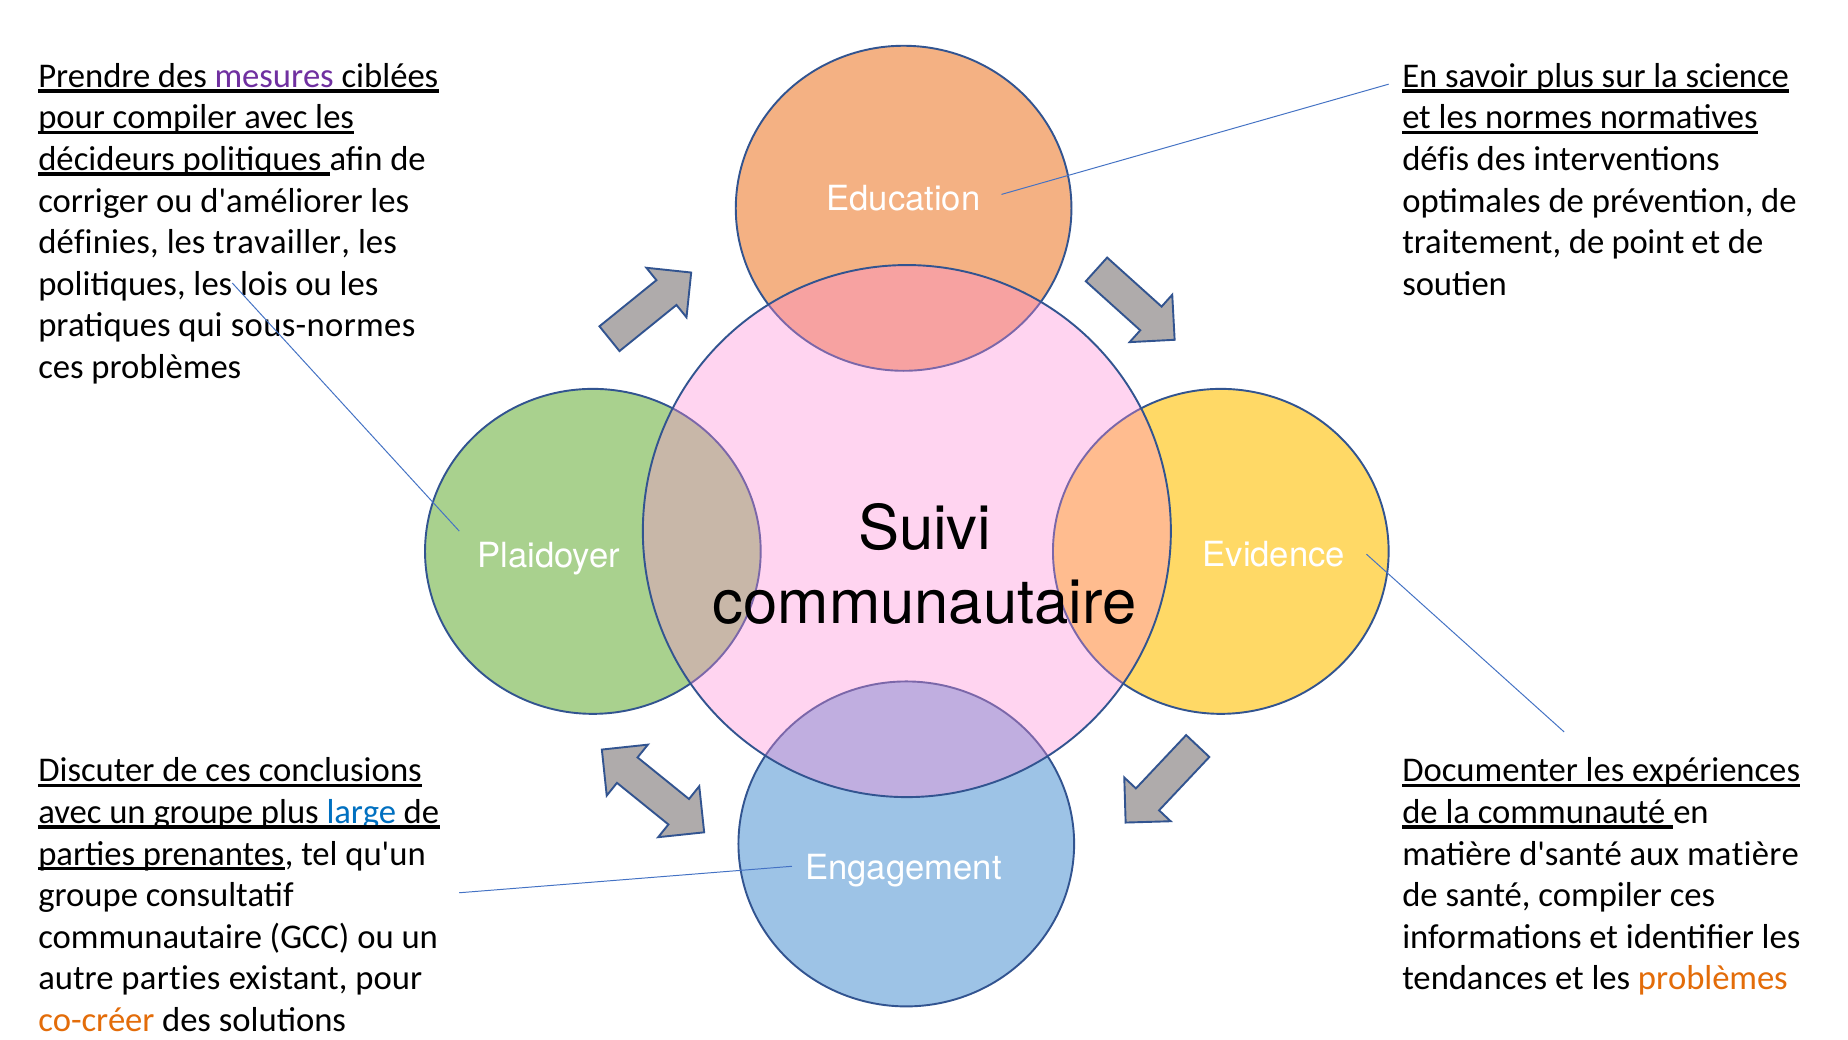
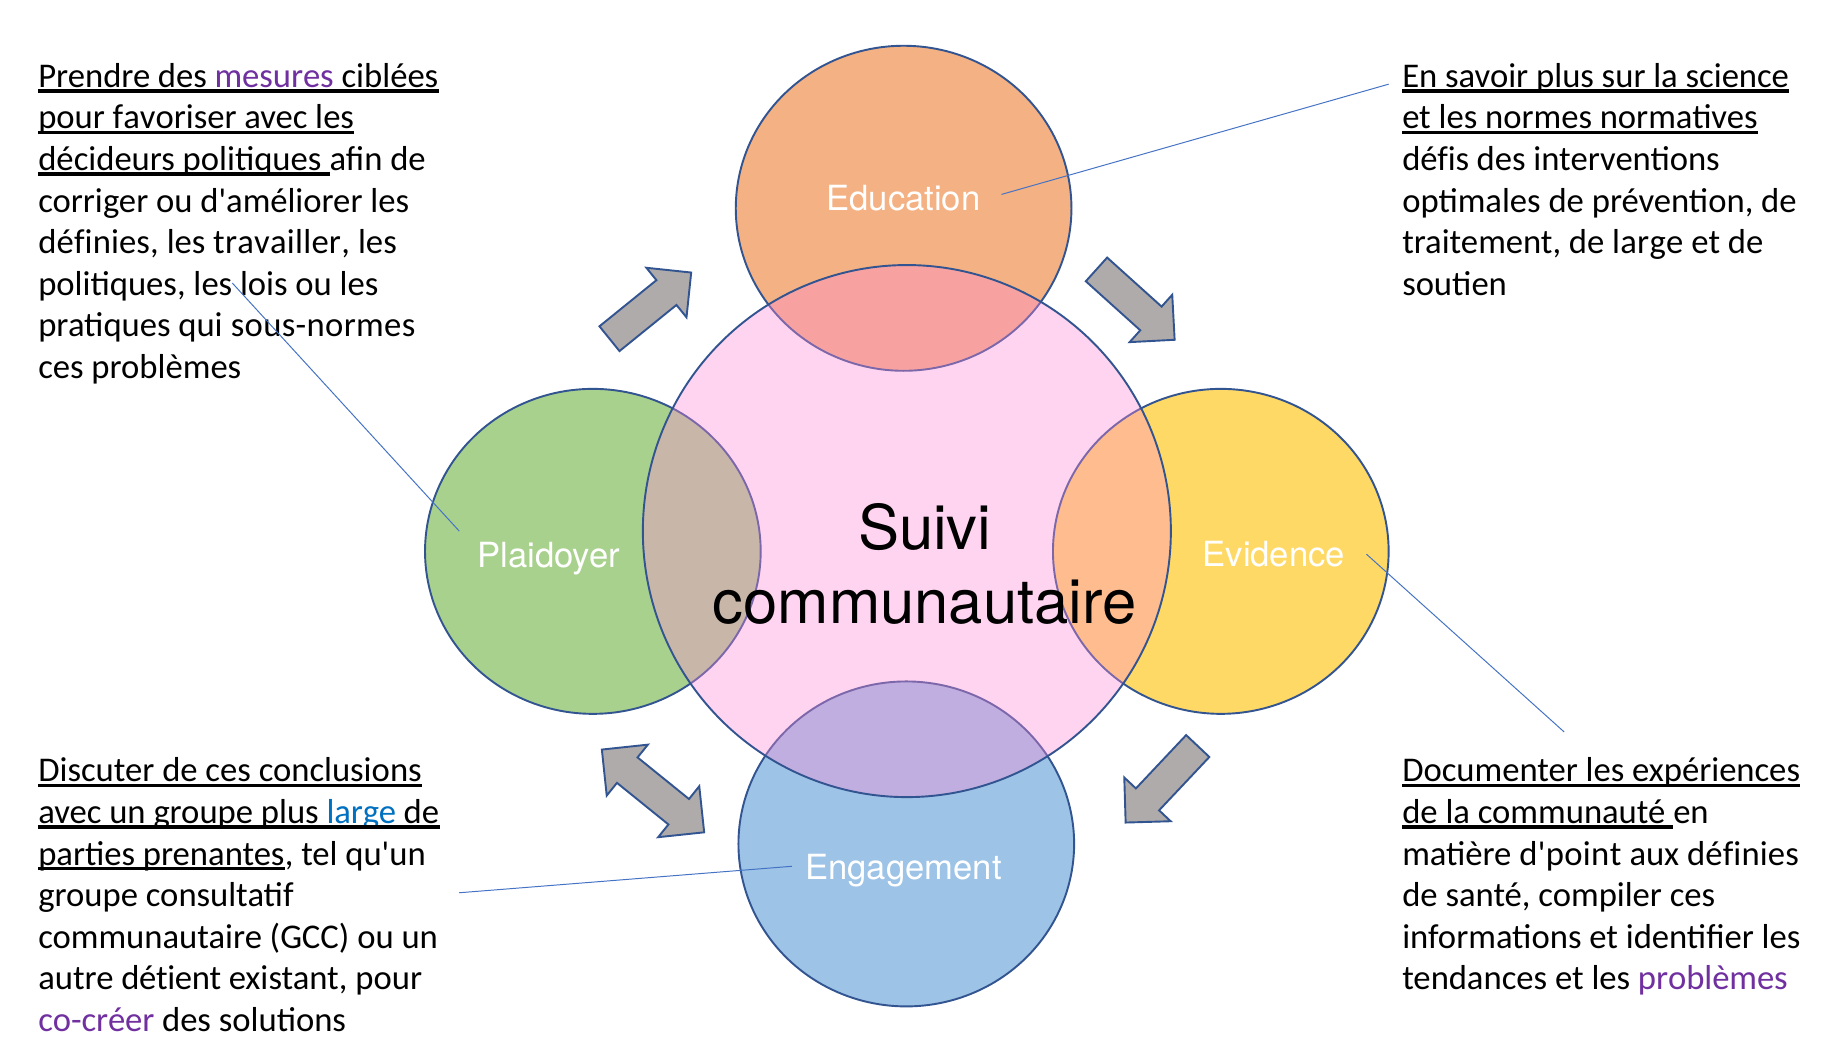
pour compiler: compiler -> favoriser (175, 117)
de point: point -> large (1648, 242)
d'santé: d'santé -> d'point (1570, 853)
aux matière: matière -> définies (1743, 853)
autre parties: parties -> détient (171, 978)
problèmes colour: orange -> purple (1713, 978)
co-créer colour: orange -> purple (96, 1019)
